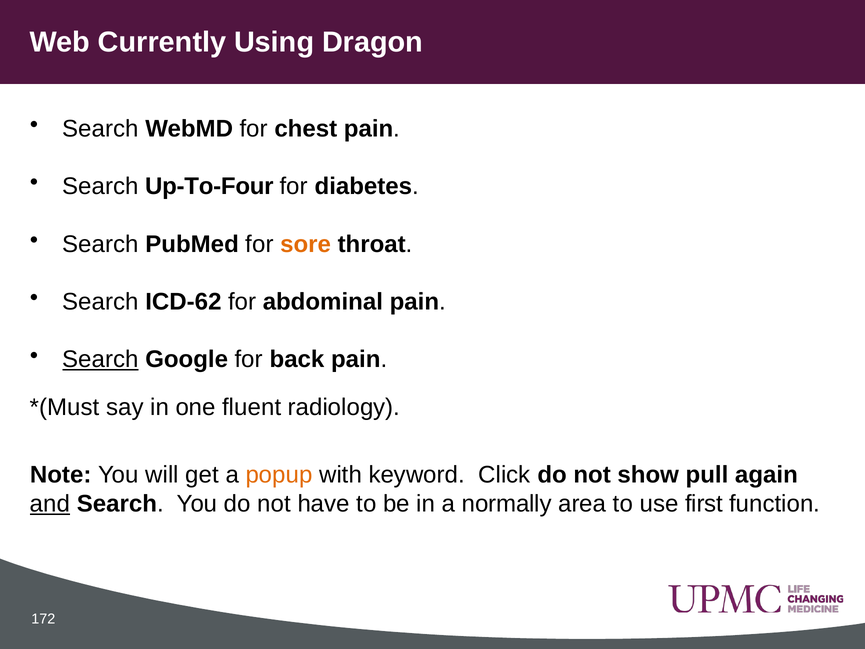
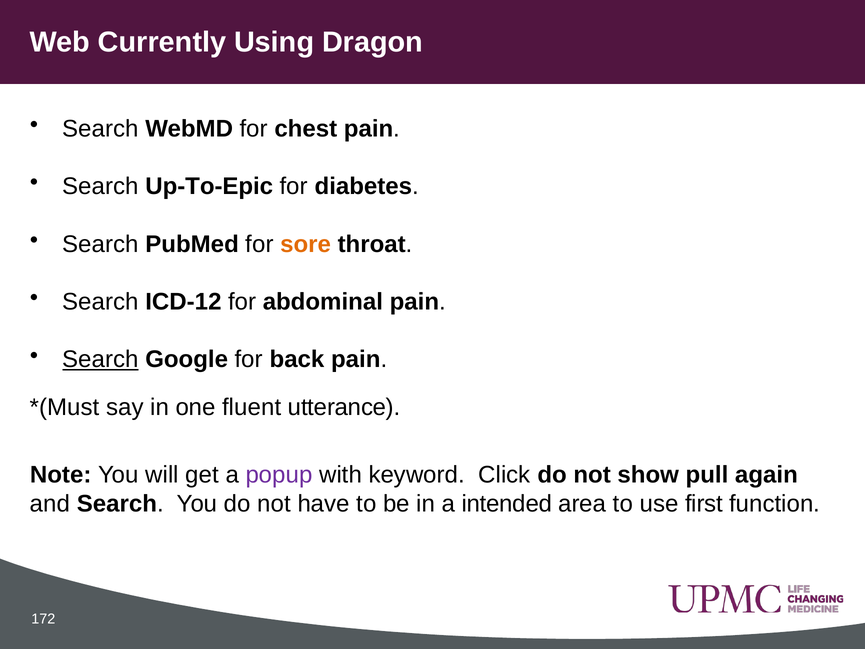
Up-To-Four: Up-To-Four -> Up-To-Epic (209, 186)
ICD-62: ICD-62 -> ICD-12 (183, 302)
radiology: radiology -> utterance (344, 407)
popup colour: orange -> purple (279, 475)
and underline: present -> none (50, 504)
normally: normally -> intended (507, 504)
